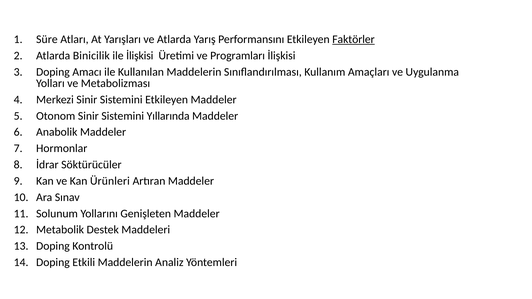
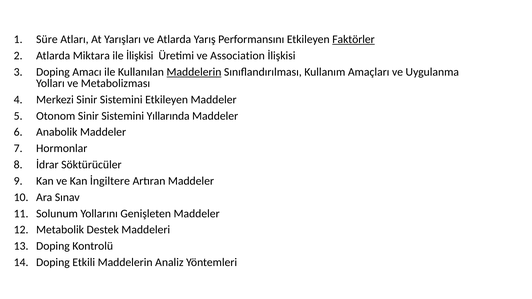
Binicilik: Binicilik -> Miktara (91, 56)
Programları: Programları -> Association (238, 56)
Maddelerin underline: none -> present (194, 72)
Ürünleri: Ürünleri -> İngiltere (110, 181)
